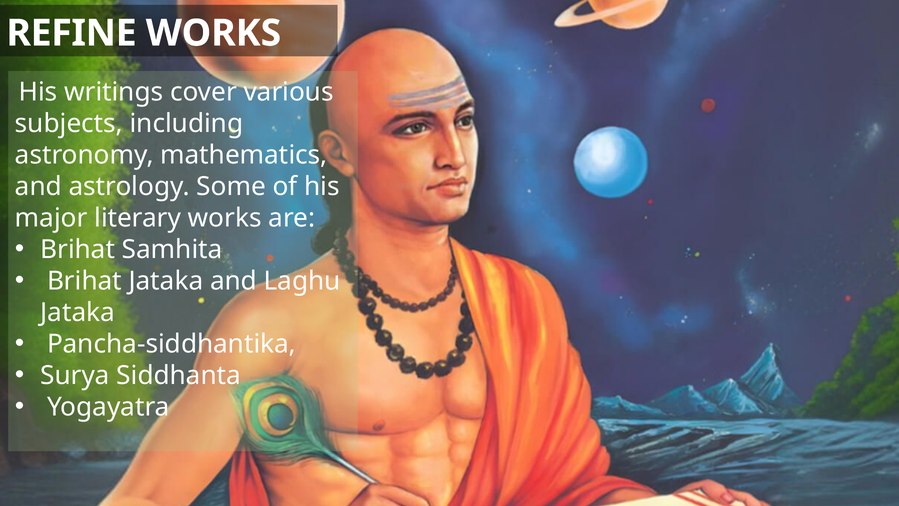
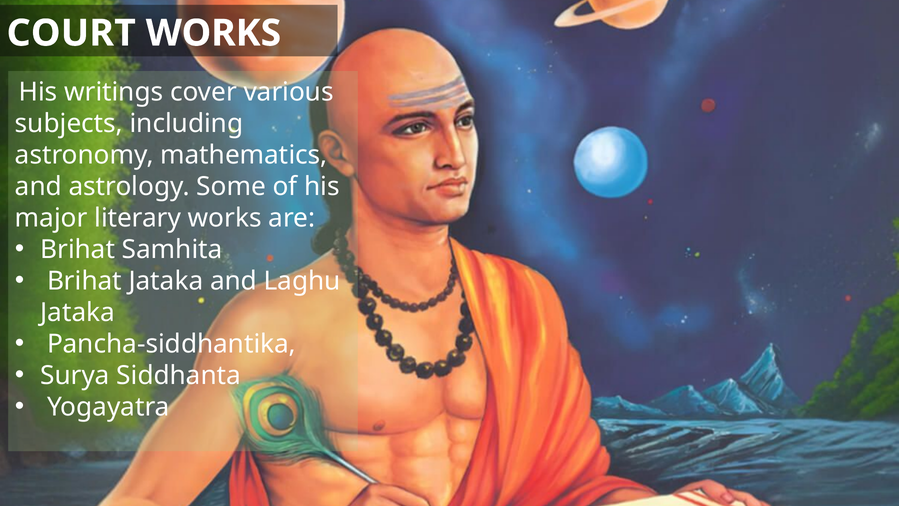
REFINE: REFINE -> COURT (71, 33)
